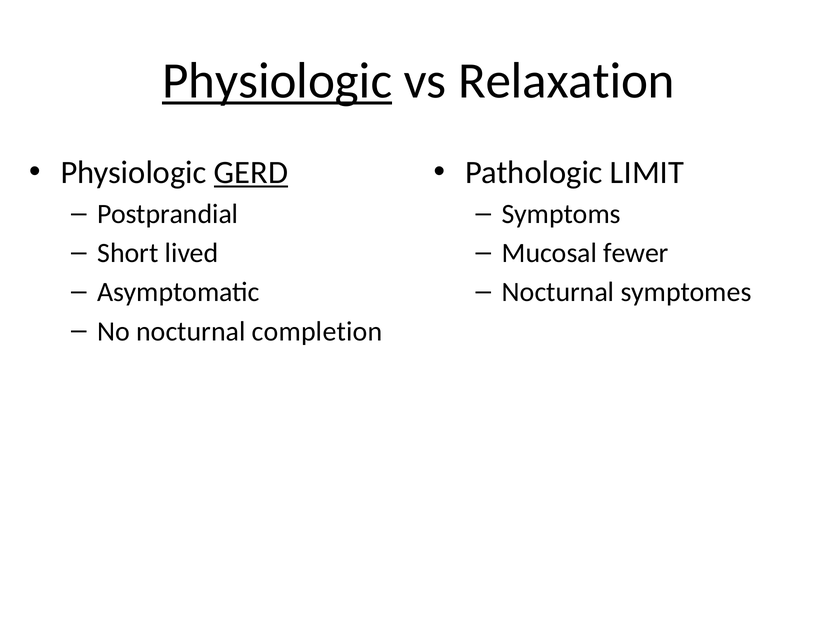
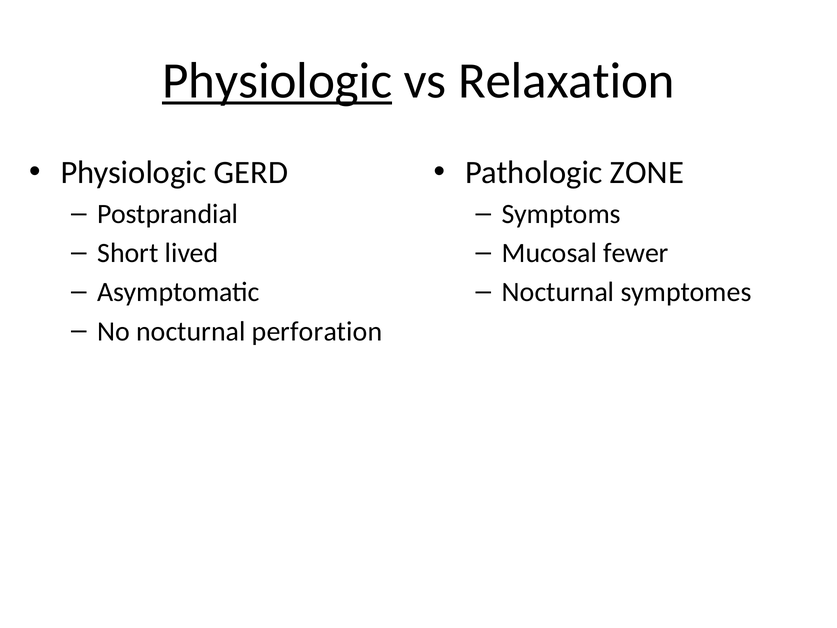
GERD underline: present -> none (251, 172)
LIMIT: LIMIT -> ZONE (647, 172)
completion: completion -> perforation (317, 331)
